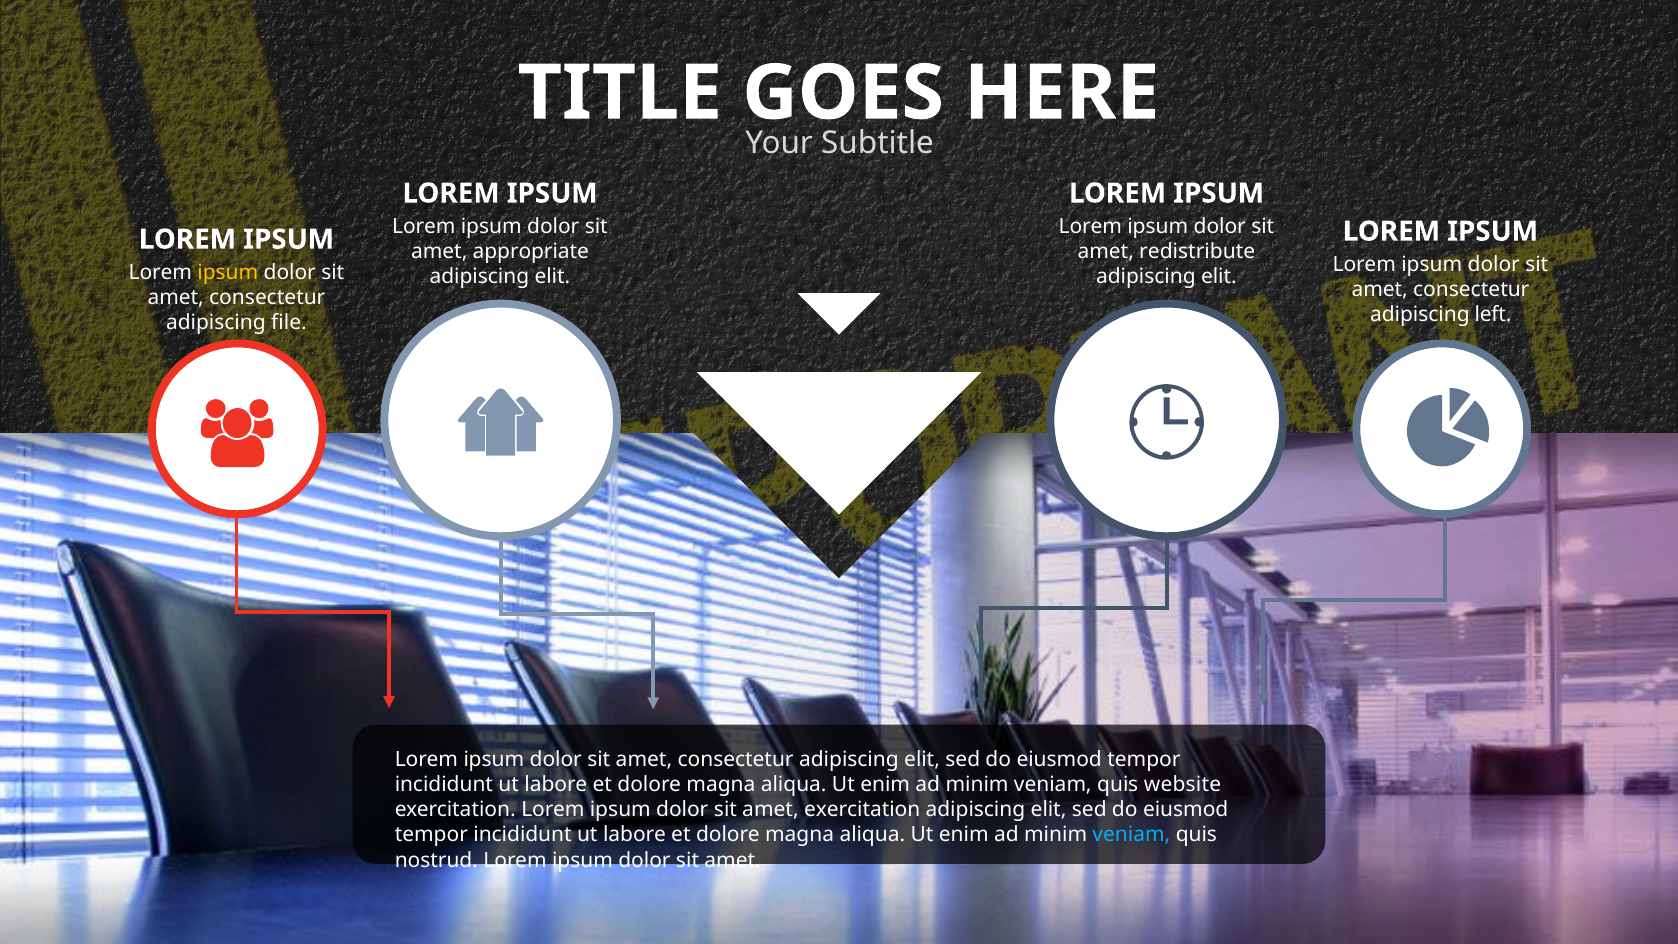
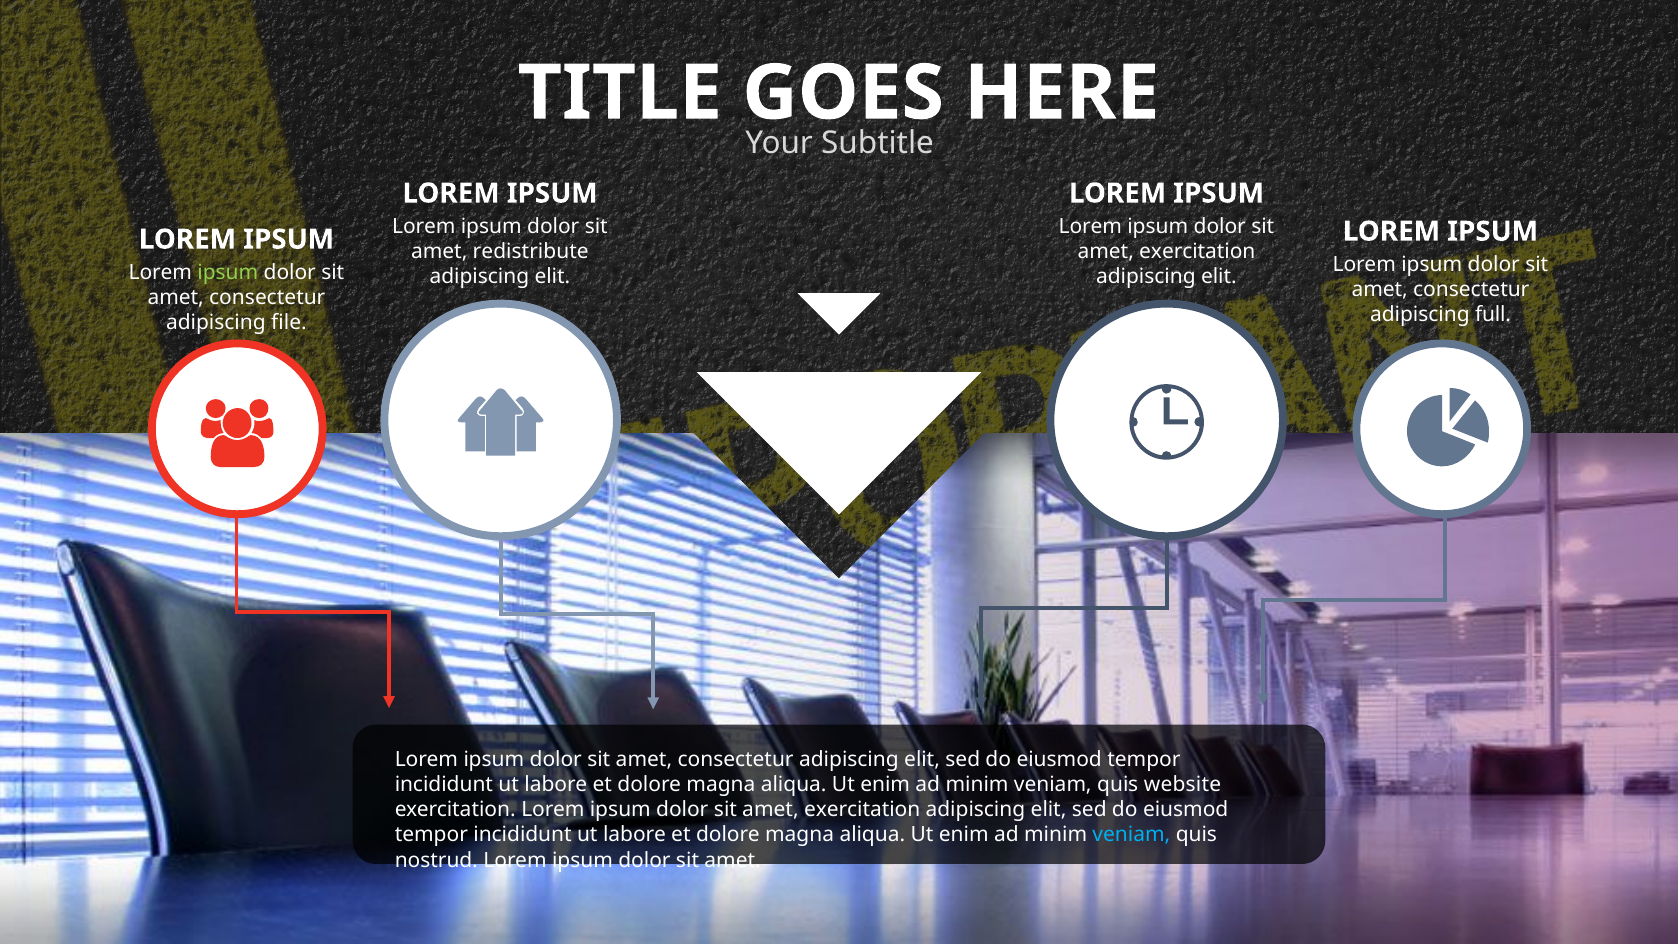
appropriate: appropriate -> redistribute (531, 252)
redistribute: redistribute -> exercitation (1197, 252)
ipsum colour: yellow -> light green (228, 272)
left: left -> full (1493, 315)
